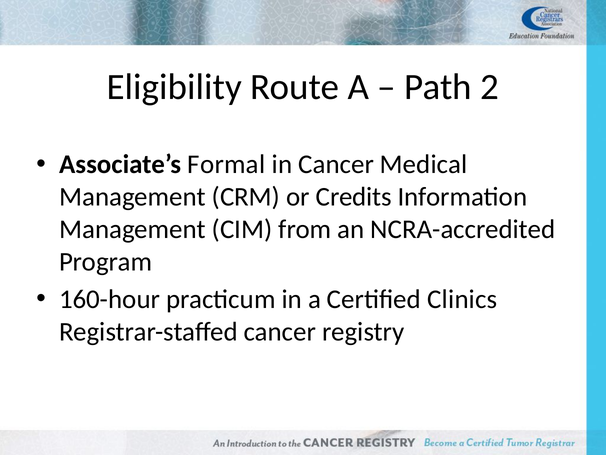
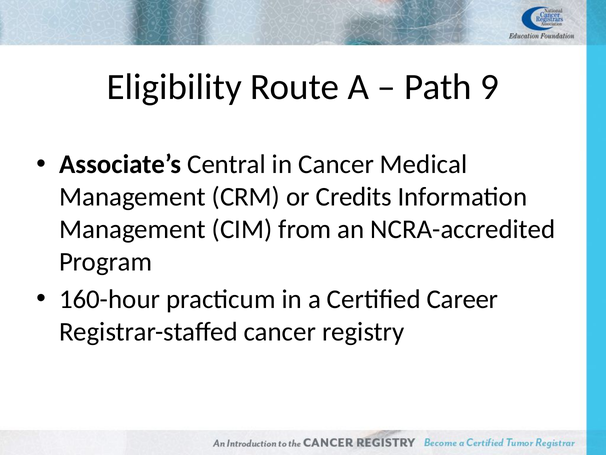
2: 2 -> 9 (490, 87)
Formal: Formal -> Central (227, 164)
Clinics: Clinics -> Career (463, 299)
